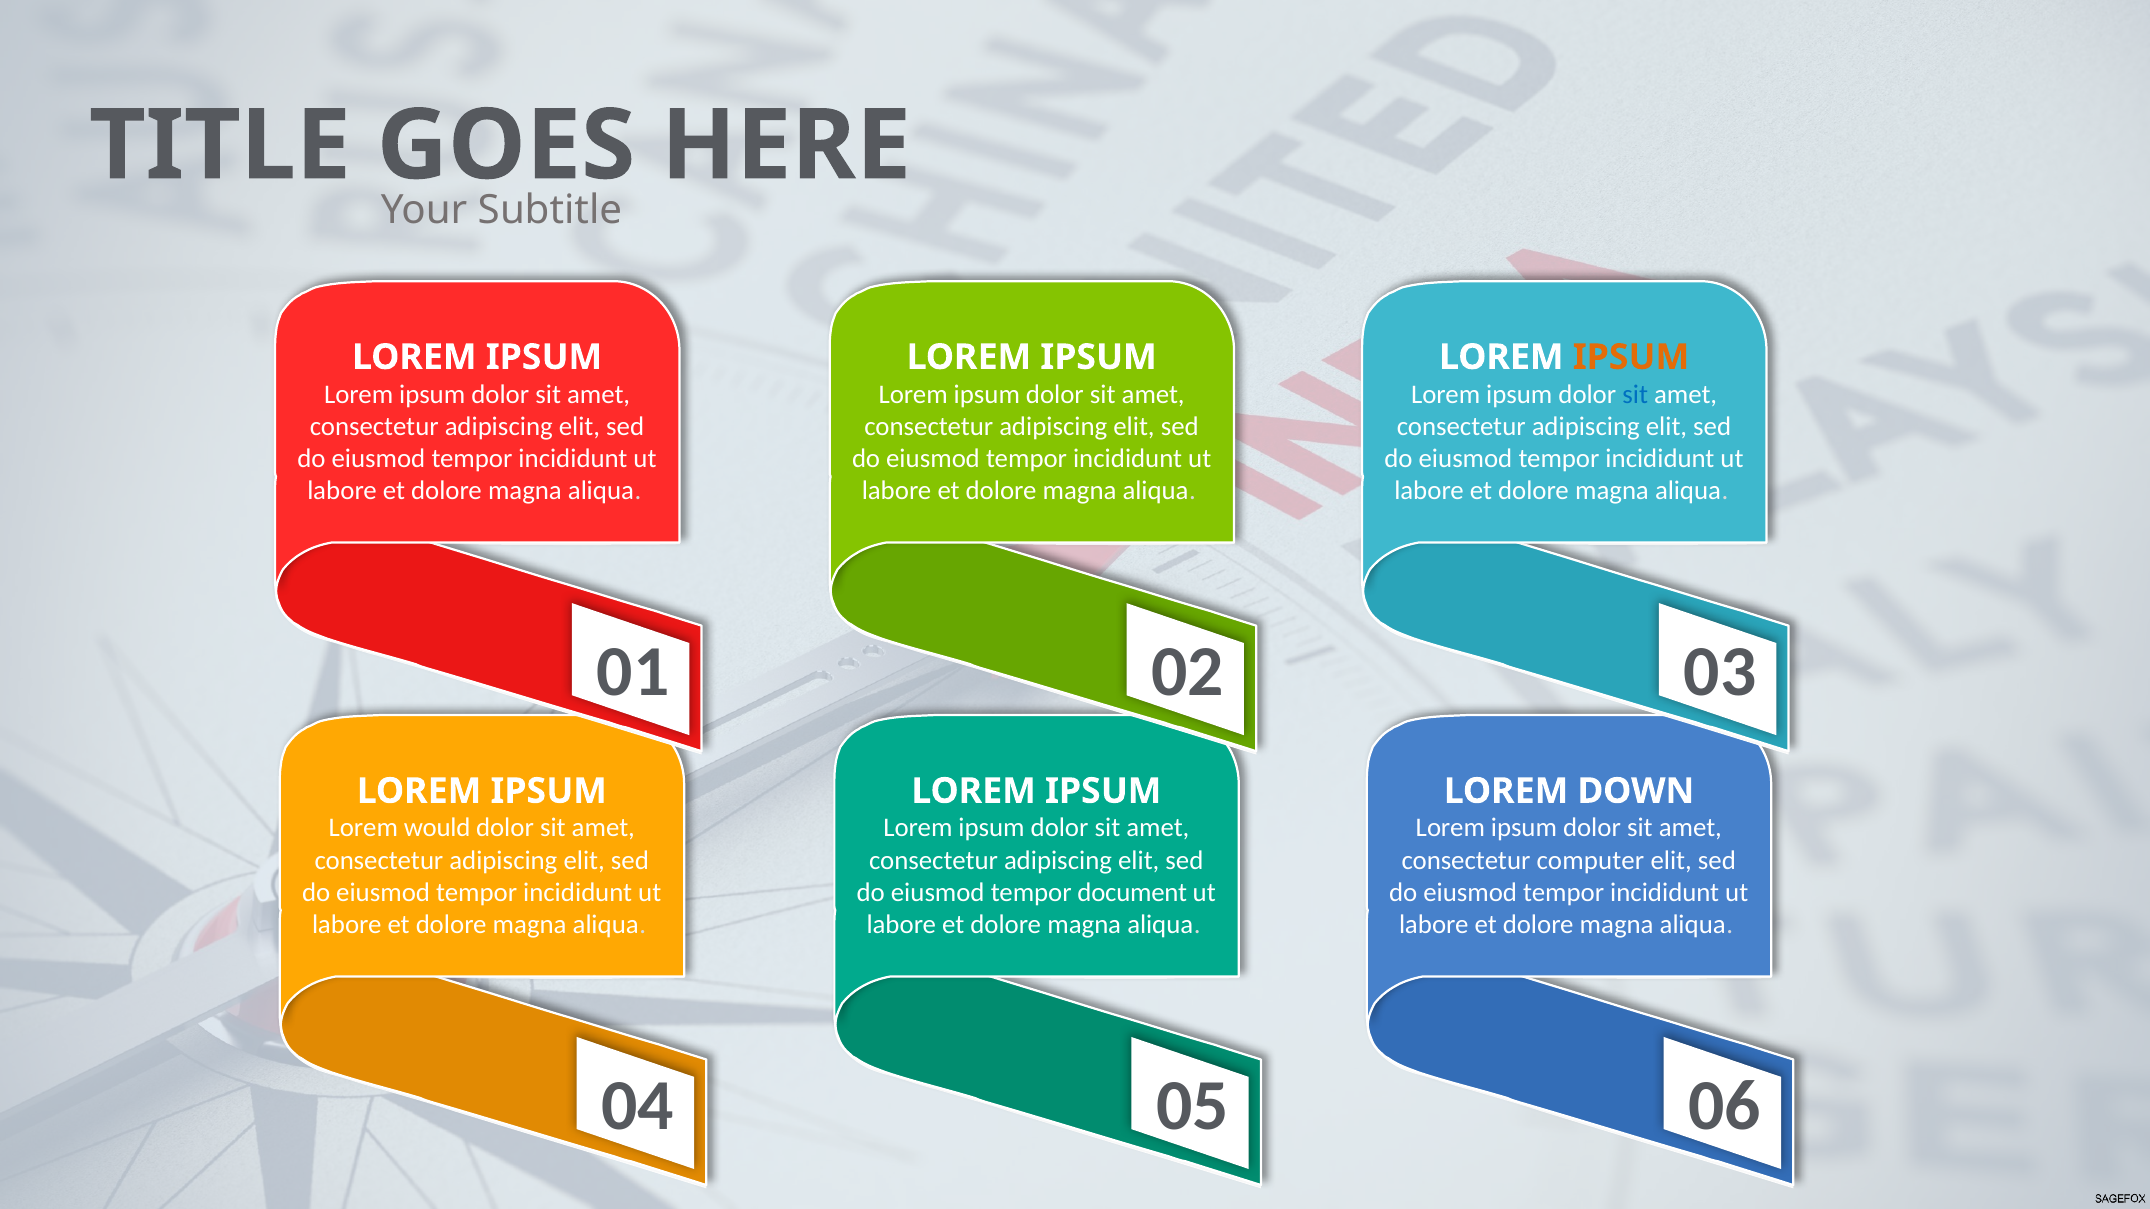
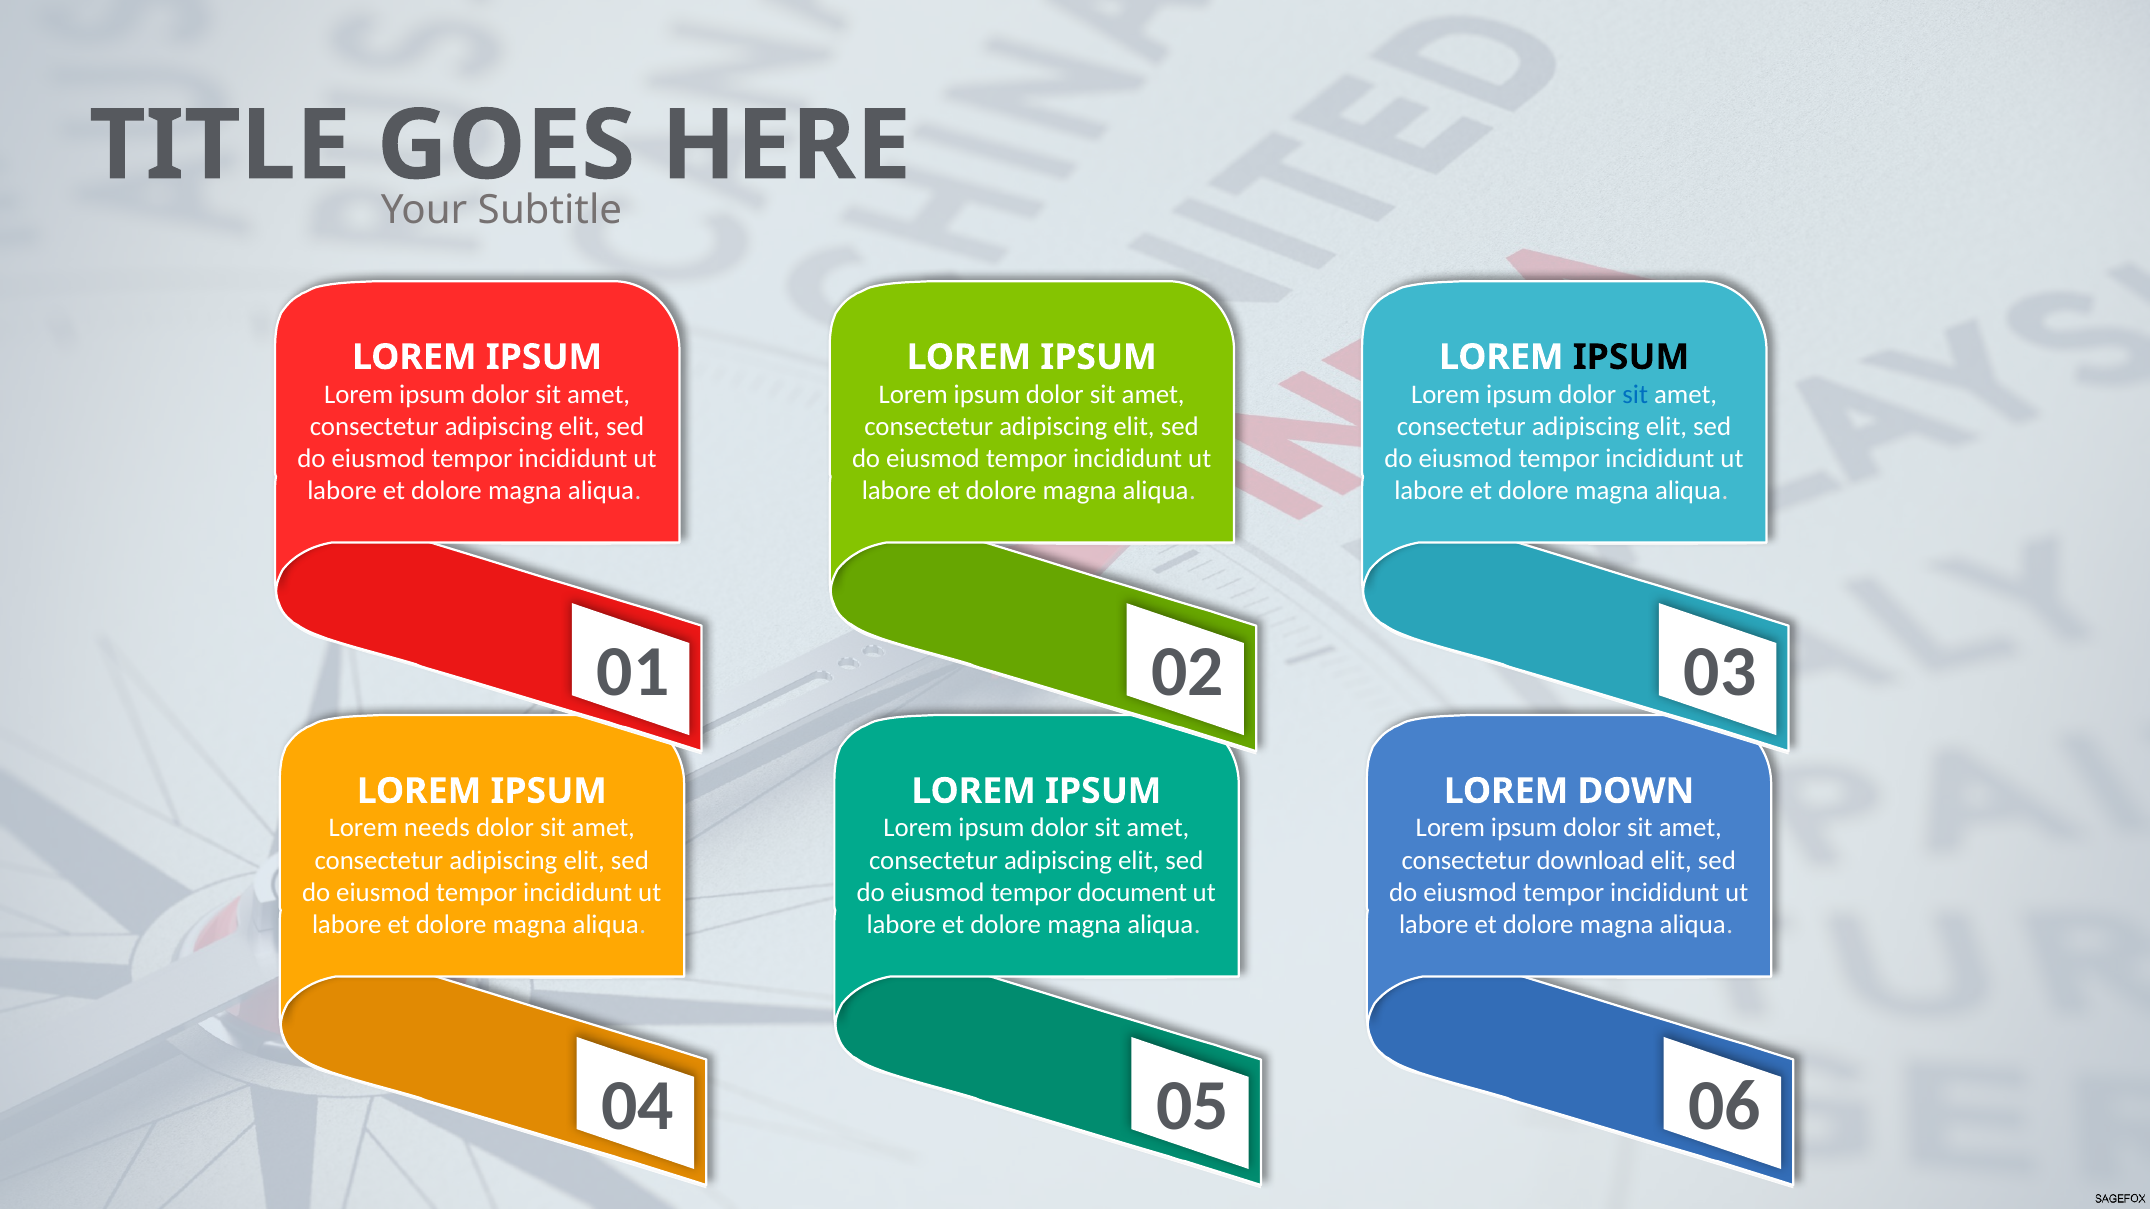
IPSUM colour: orange -> black (1631, 357)
would: would -> needs (437, 828)
computer: computer -> download (1590, 860)
